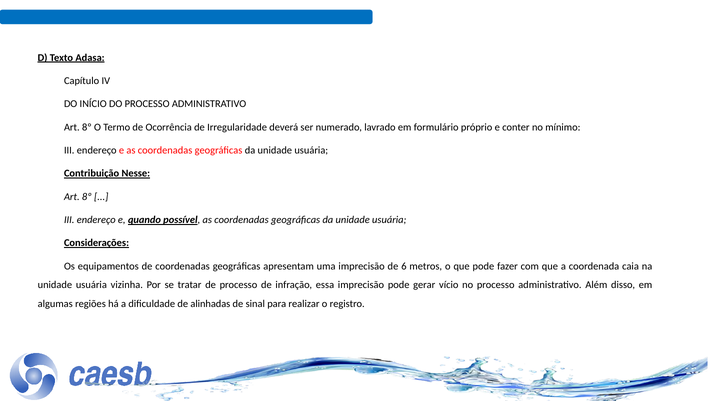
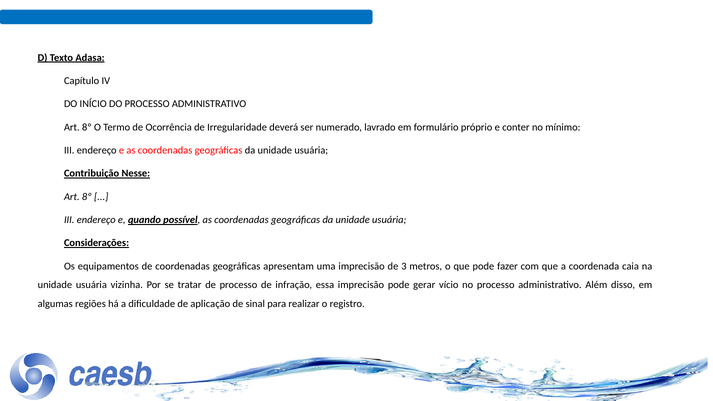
6: 6 -> 3 (404, 266)
alinhadas: alinhadas -> aplicação (210, 304)
